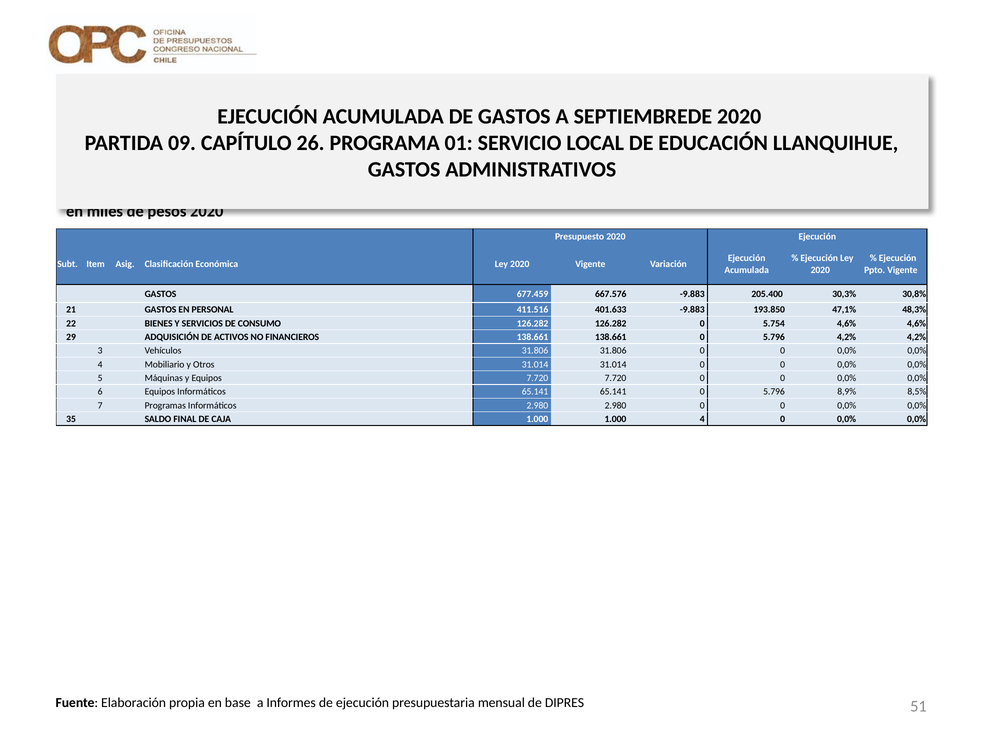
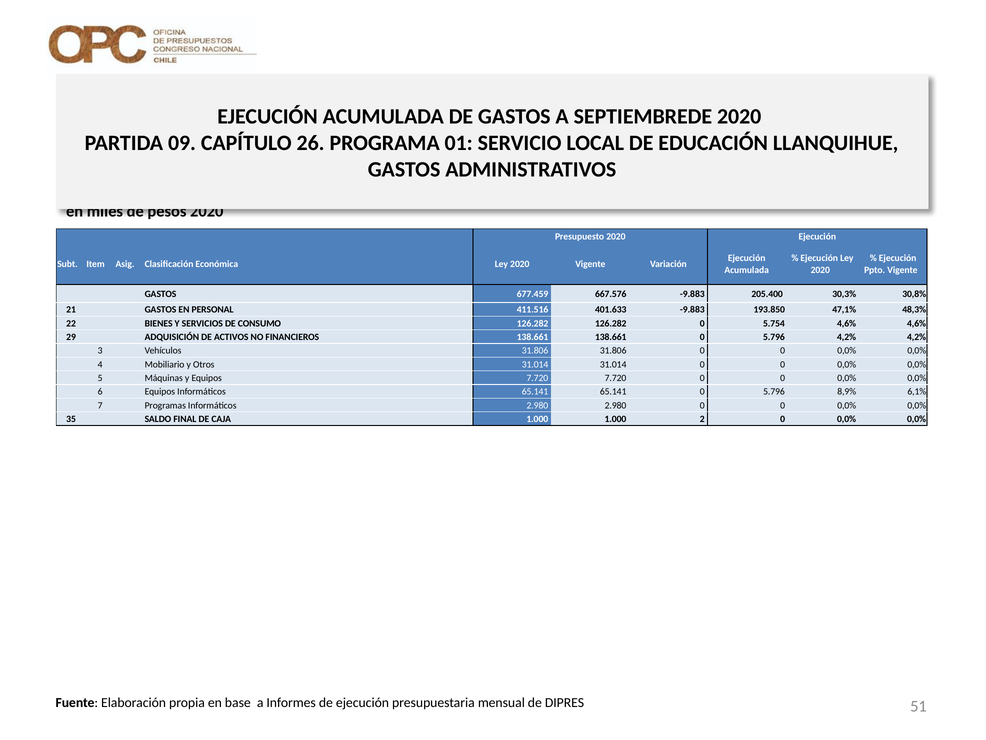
8,5%: 8,5% -> 6,1% (917, 392)
1.000 4: 4 -> 2 (702, 419)
